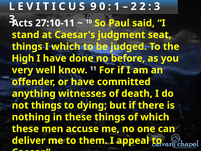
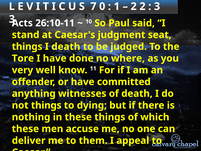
9: 9 -> 7 (93, 6)
27:10-11: 27:10-11 -> 26:10-11 (55, 23)
I which: which -> death (66, 47)
High: High -> Tore (23, 58)
before: before -> where (128, 58)
